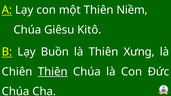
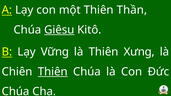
Niềm: Niềm -> Thần (132, 10)
Giêsu underline: none -> present (59, 30)
Buồn: Buồn -> Vững (55, 52)
